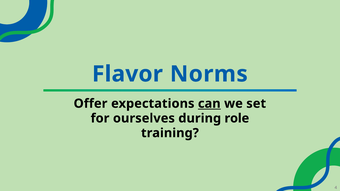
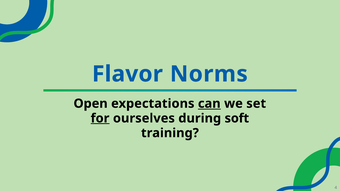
Offer: Offer -> Open (91, 104)
for underline: none -> present (100, 118)
role: role -> soft (237, 118)
